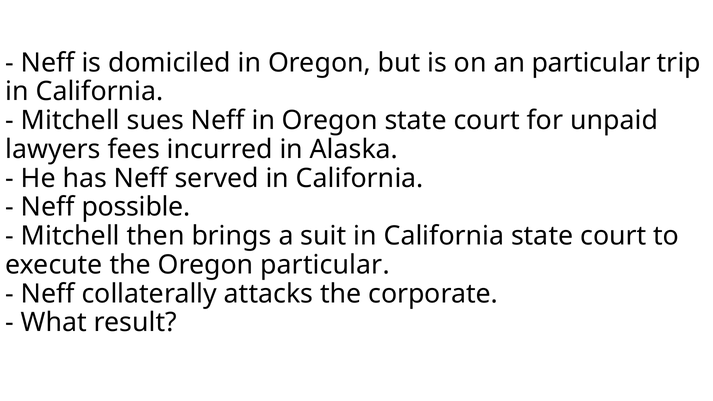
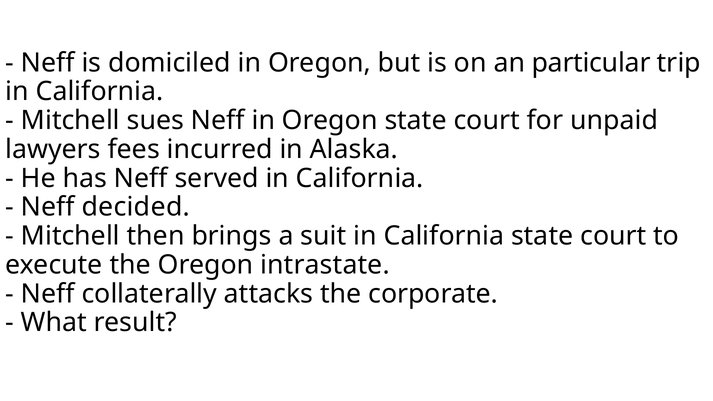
possible: possible -> decided (136, 207)
Oregon particular: particular -> intrastate (325, 265)
